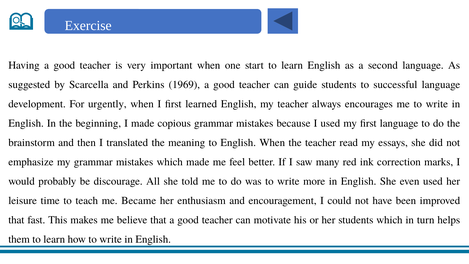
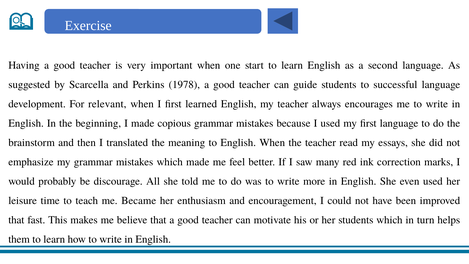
1969: 1969 -> 1978 (184, 85)
urgently: urgently -> relevant (107, 104)
